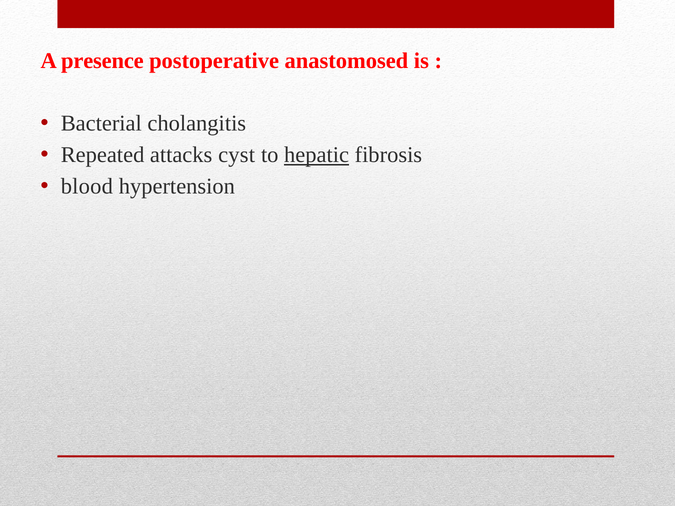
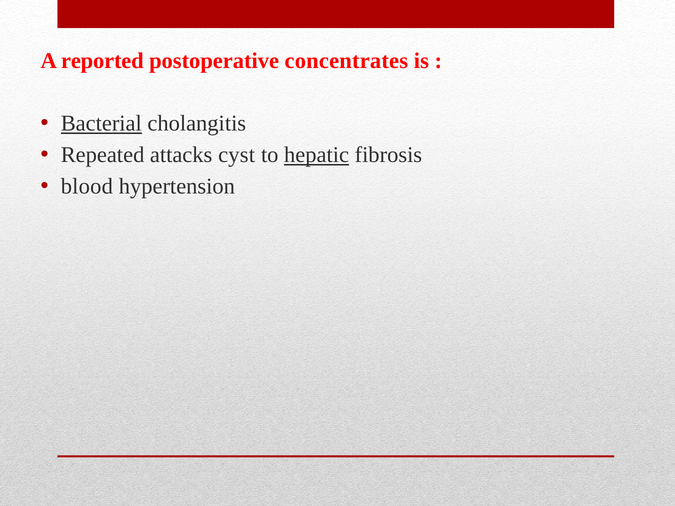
presence: presence -> reported (102, 61)
anastomosed: anastomosed -> concentrates (346, 61)
Bacterial underline: none -> present (101, 124)
